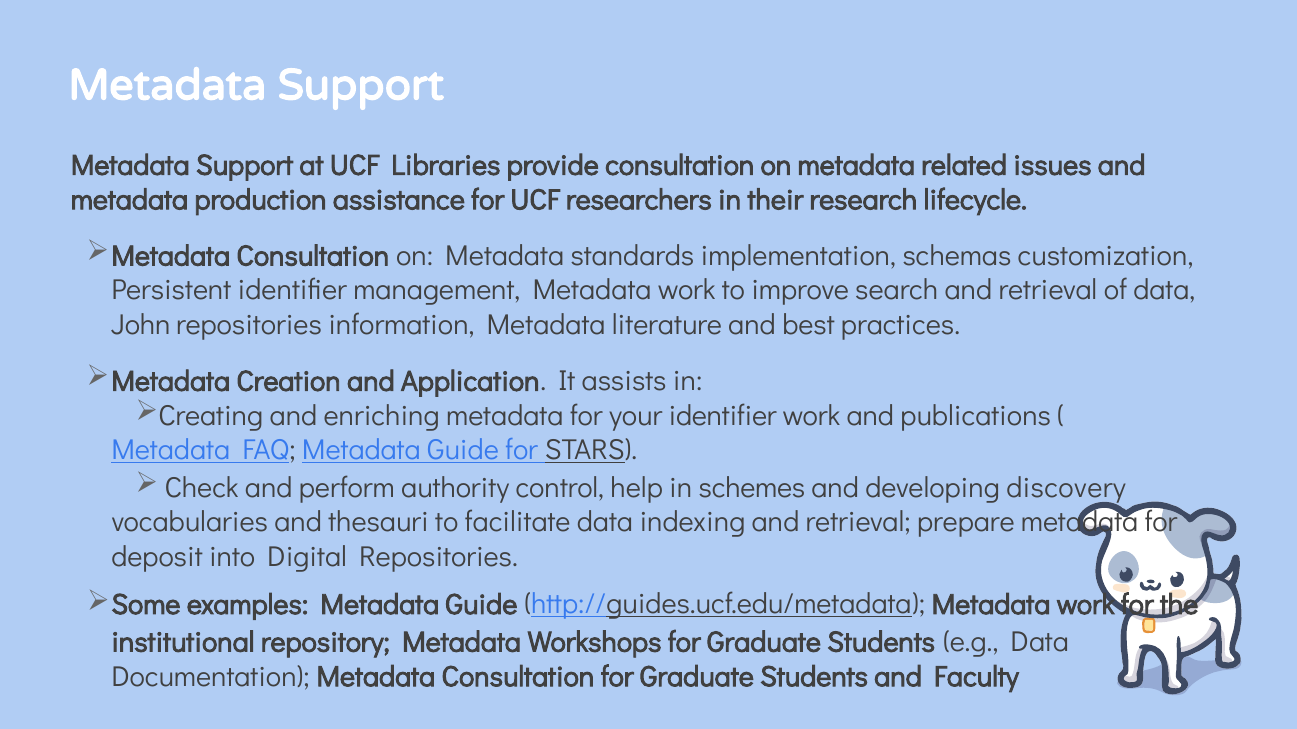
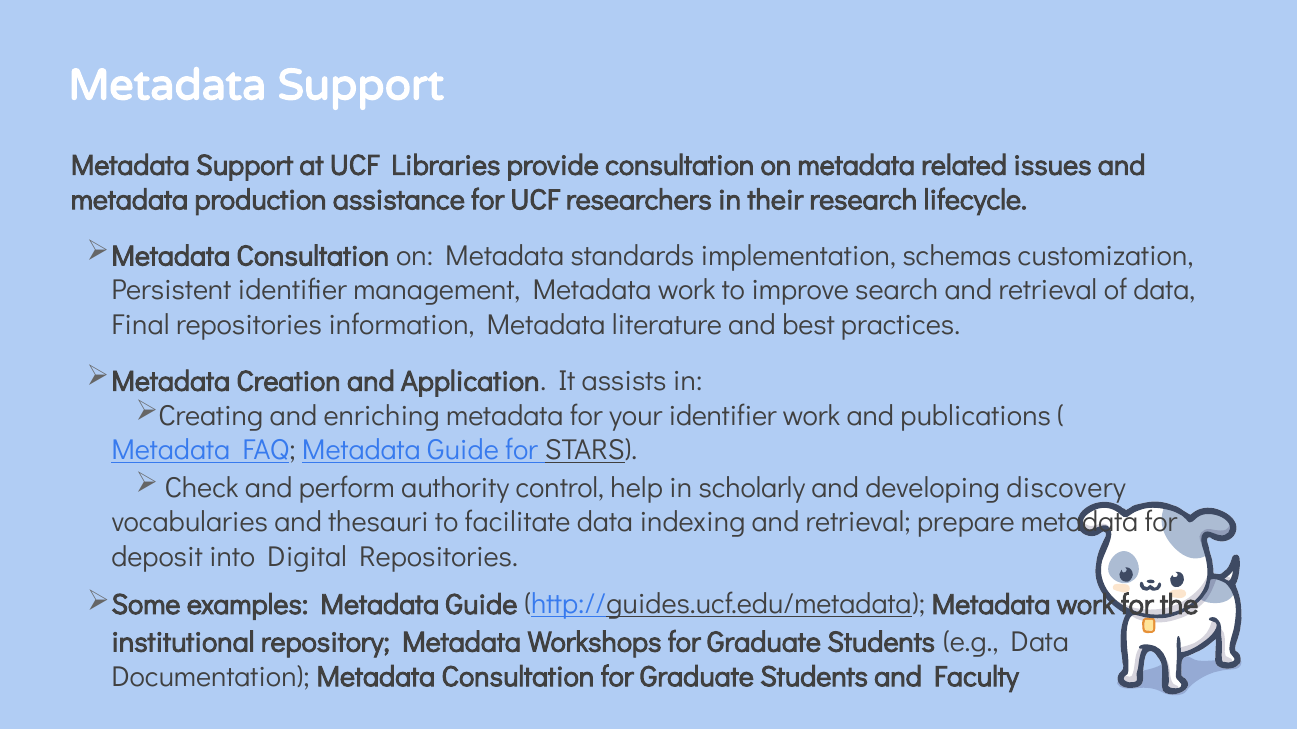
John: John -> Final (141, 325)
schemes: schemes -> scholarly (752, 488)
